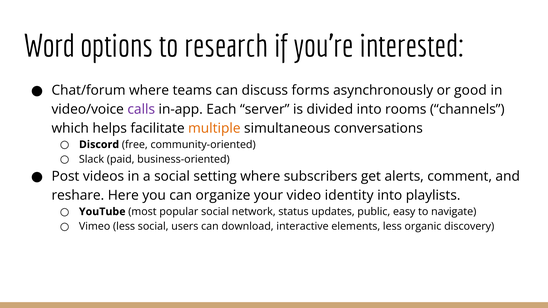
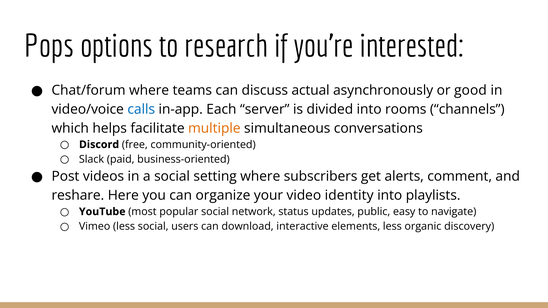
Word: Word -> Pops (49, 46)
forms: forms -> actual (311, 91)
calls colour: purple -> blue (141, 109)
